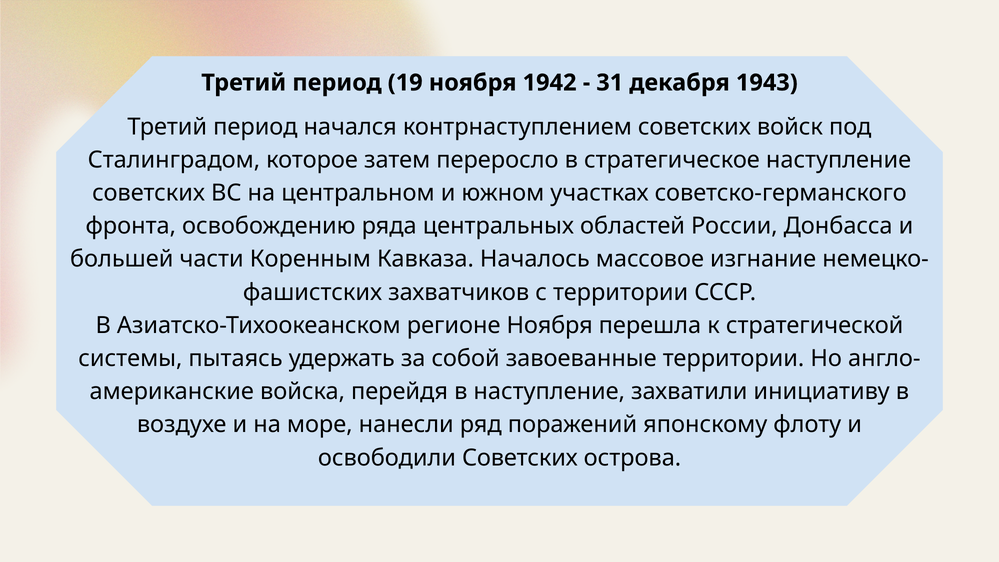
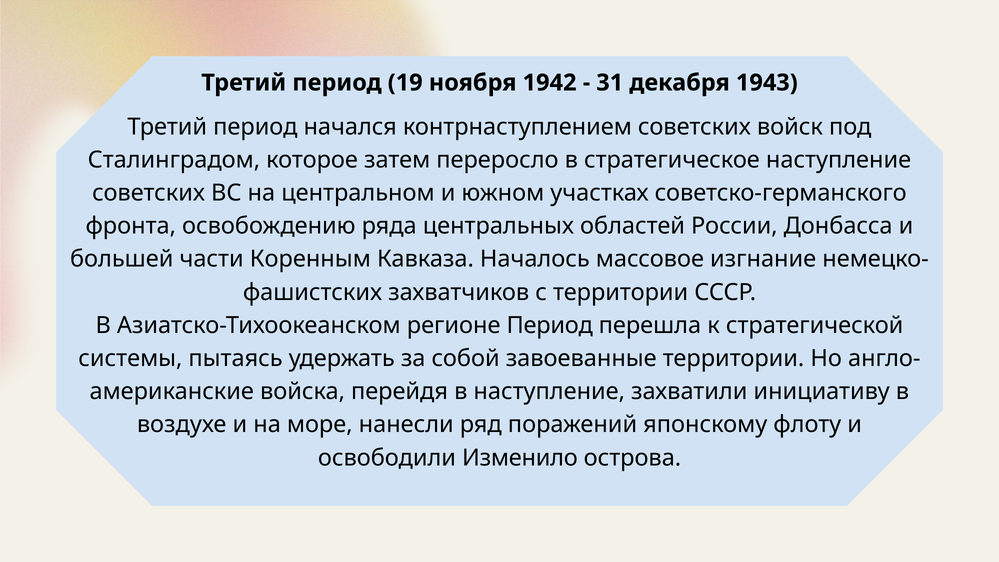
регионе Ноября: Ноября -> Период (550, 325)
освободили Советских: Советских -> Изменило (520, 458)
